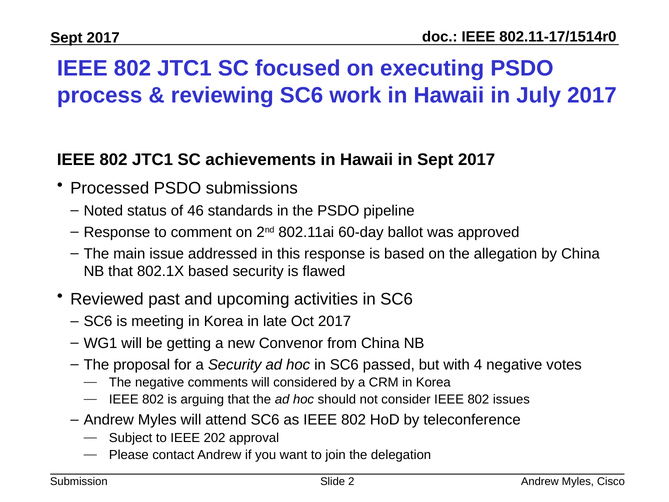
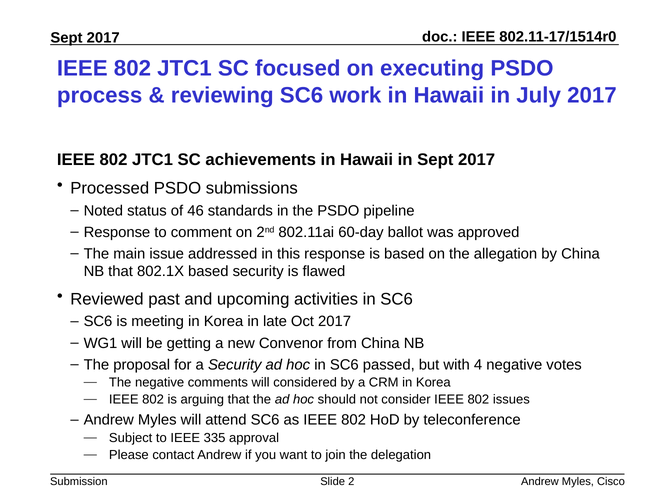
202: 202 -> 335 (215, 438)
